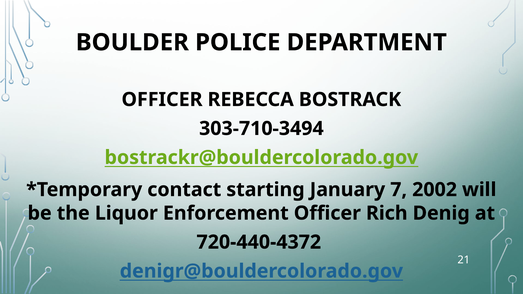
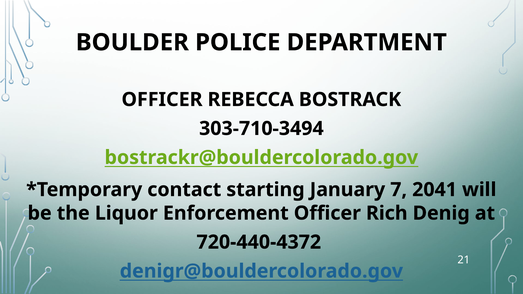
2002: 2002 -> 2041 (435, 190)
